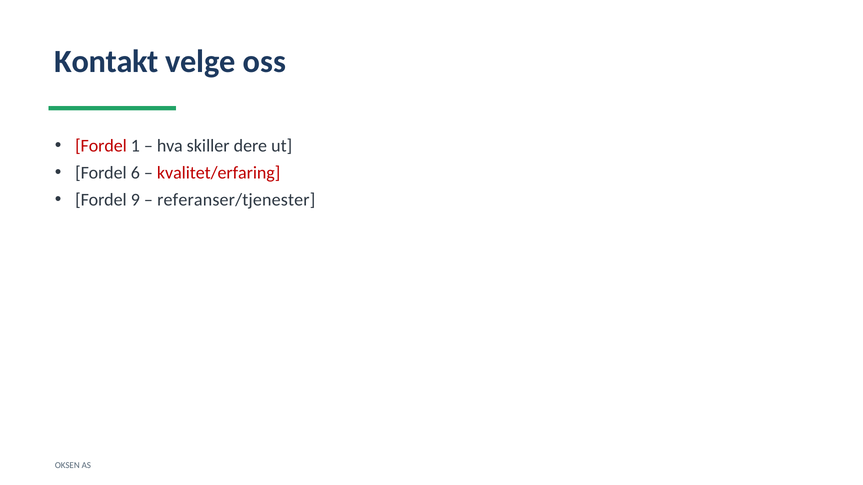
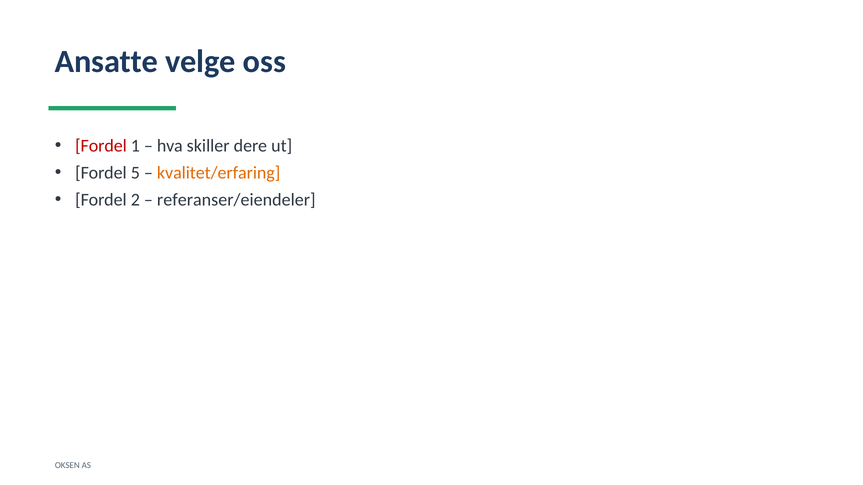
Kontakt: Kontakt -> Ansatte (106, 62)
6: 6 -> 5 (135, 173)
kvalitet/erfaring colour: red -> orange (219, 173)
9: 9 -> 2 (135, 200)
referanser/tjenester: referanser/tjenester -> referanser/eiendeler (236, 200)
